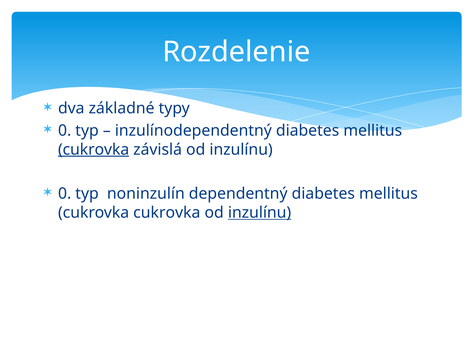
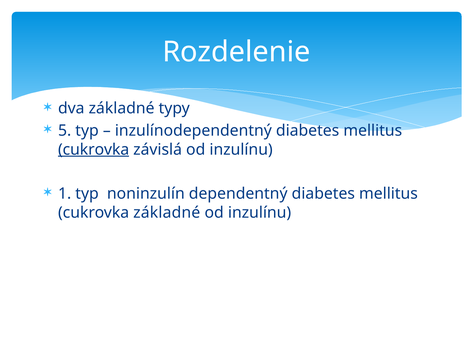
0: 0 -> 5 (65, 130)
0: 0 -> 1 (65, 193)
cukrovka cukrovka: cukrovka -> základné (167, 212)
inzulínu underline: present -> none (260, 212)
